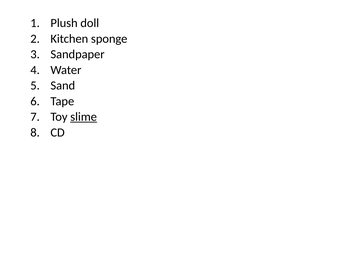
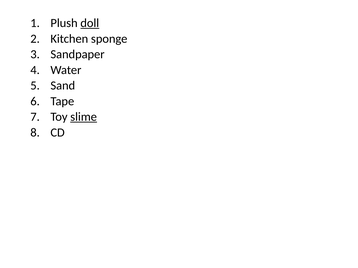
doll underline: none -> present (90, 23)
